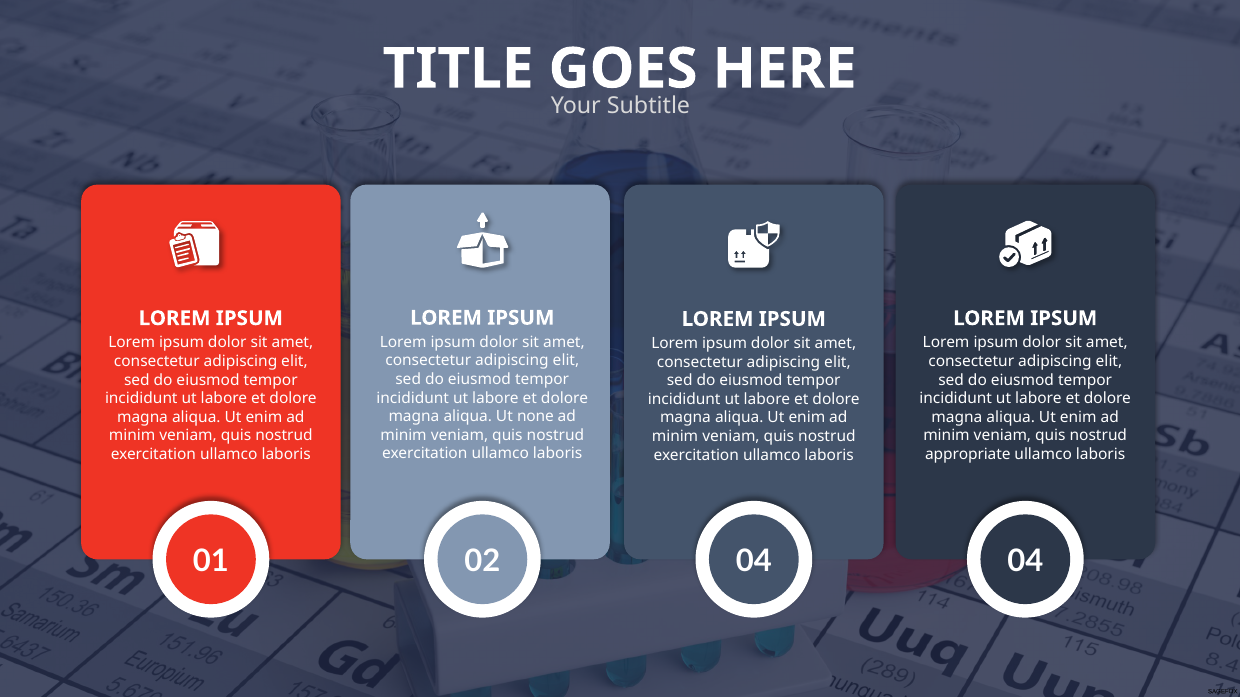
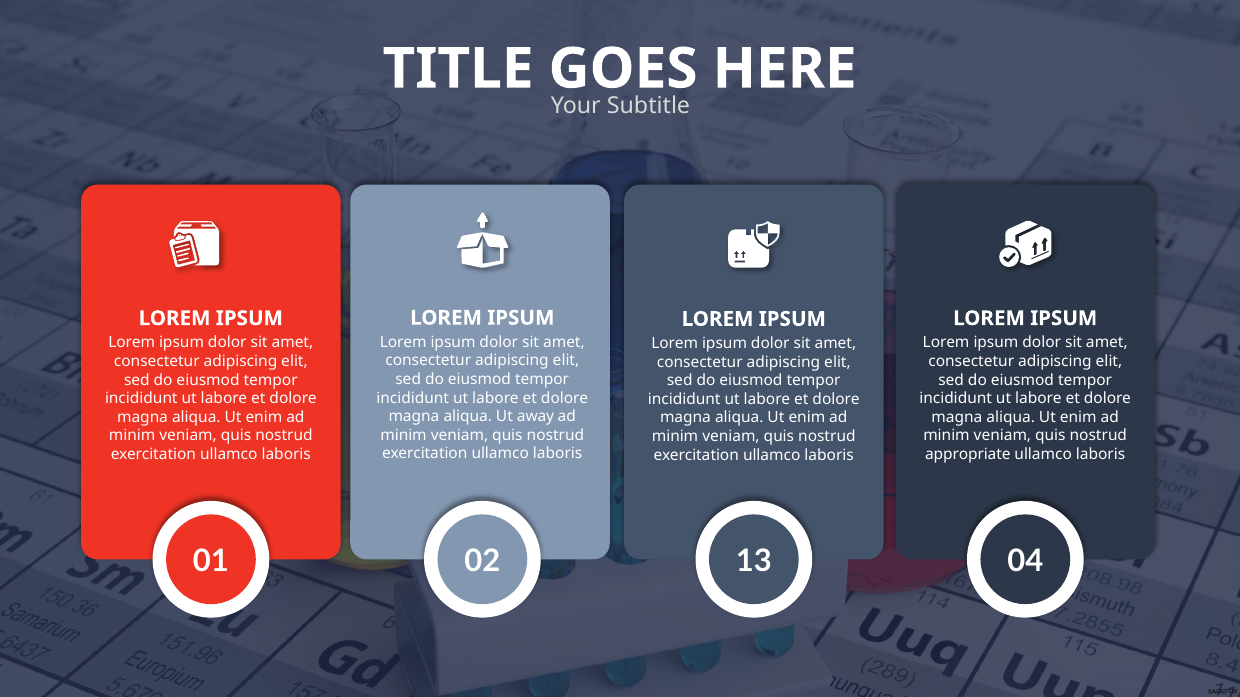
none: none -> away (535, 417)
02 04: 04 -> 13 (754, 562)
